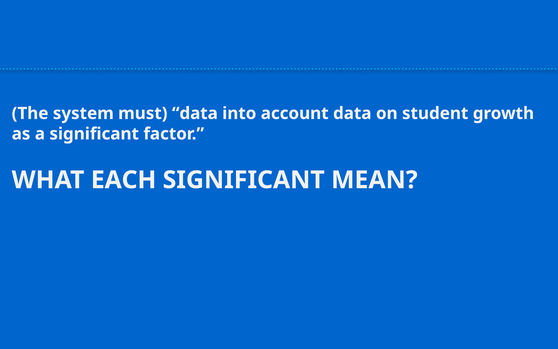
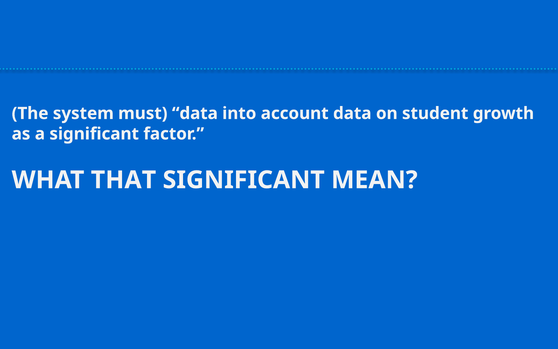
EACH: EACH -> THAT (123, 180)
